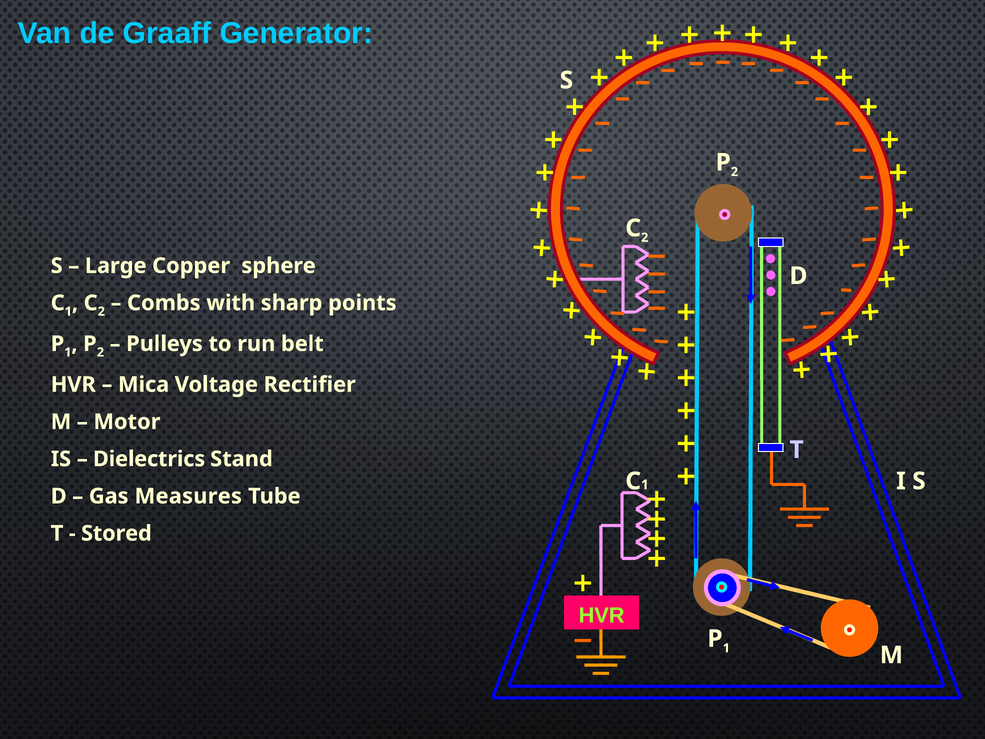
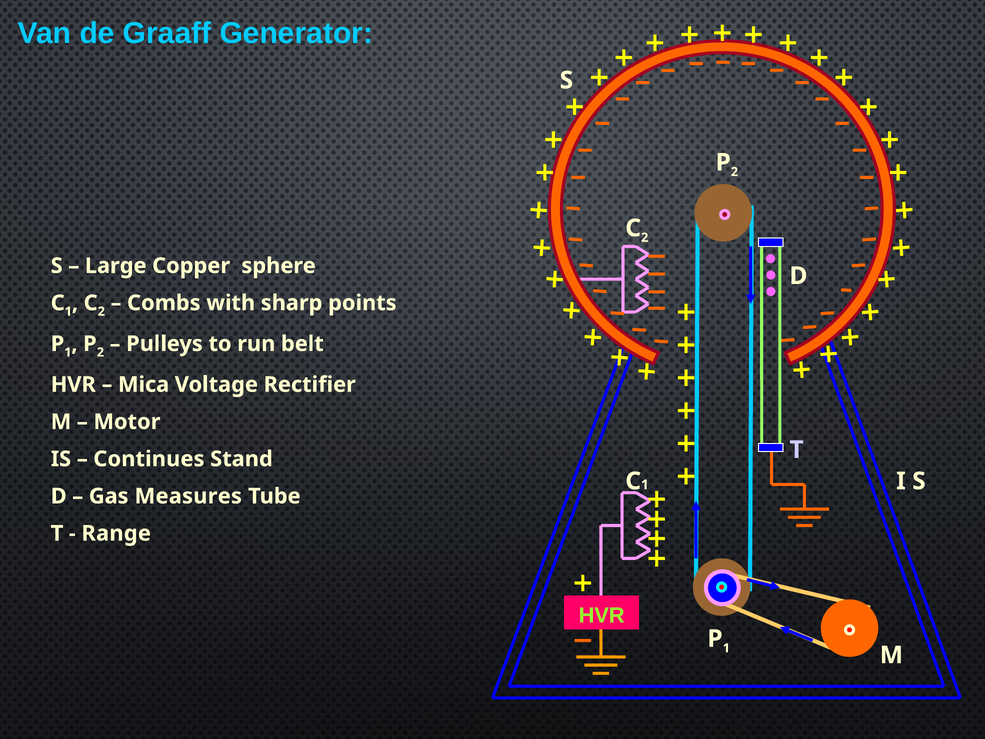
Dielectrics: Dielectrics -> Continues (149, 459)
Stored: Stored -> Range (116, 533)
